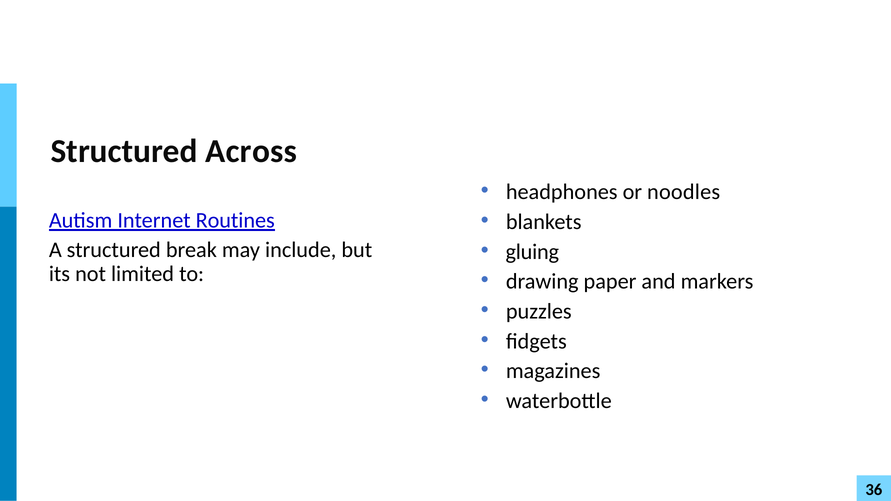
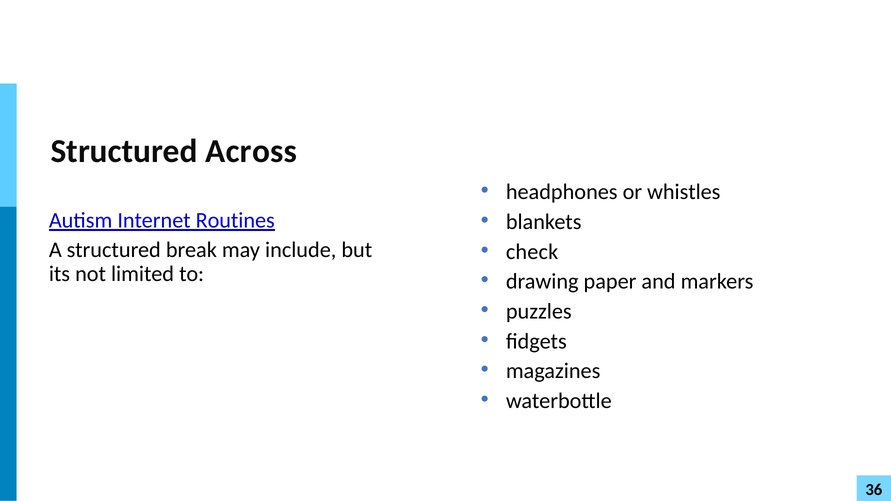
noodles: noodles -> whistles (684, 192)
gluing: gluing -> check (532, 252)
